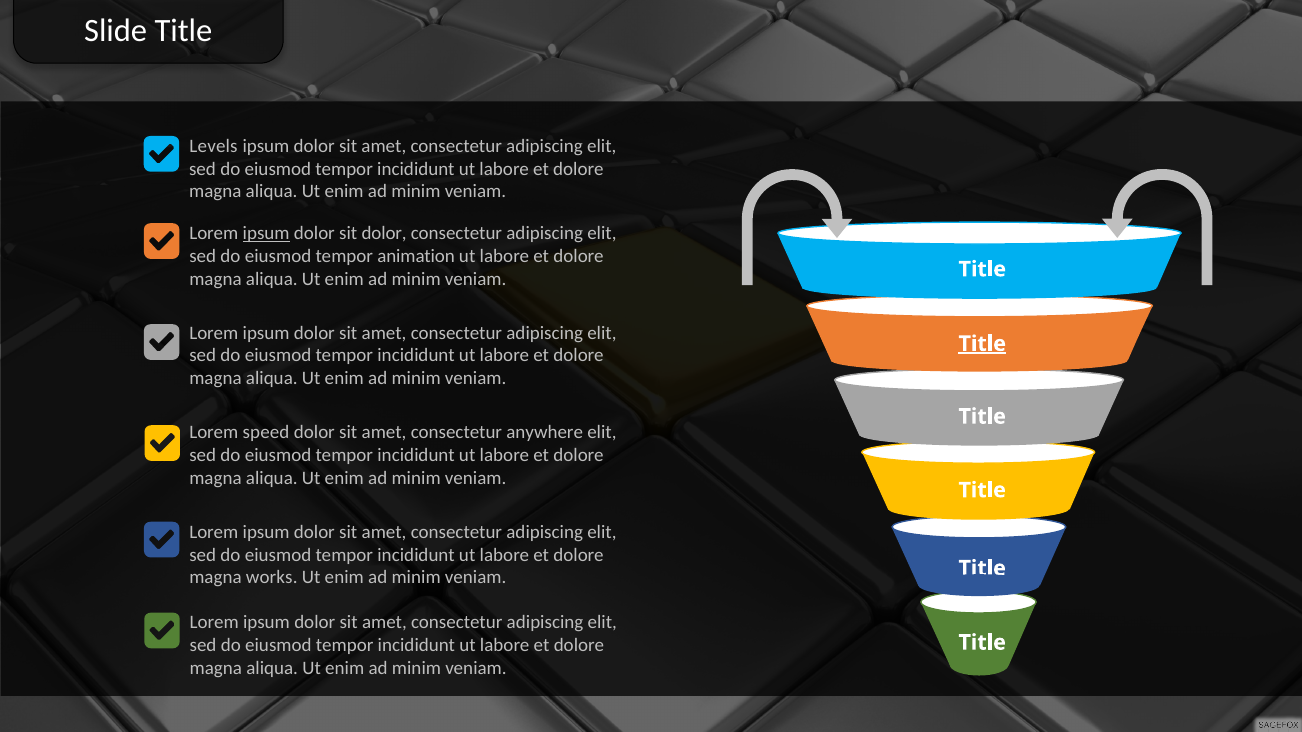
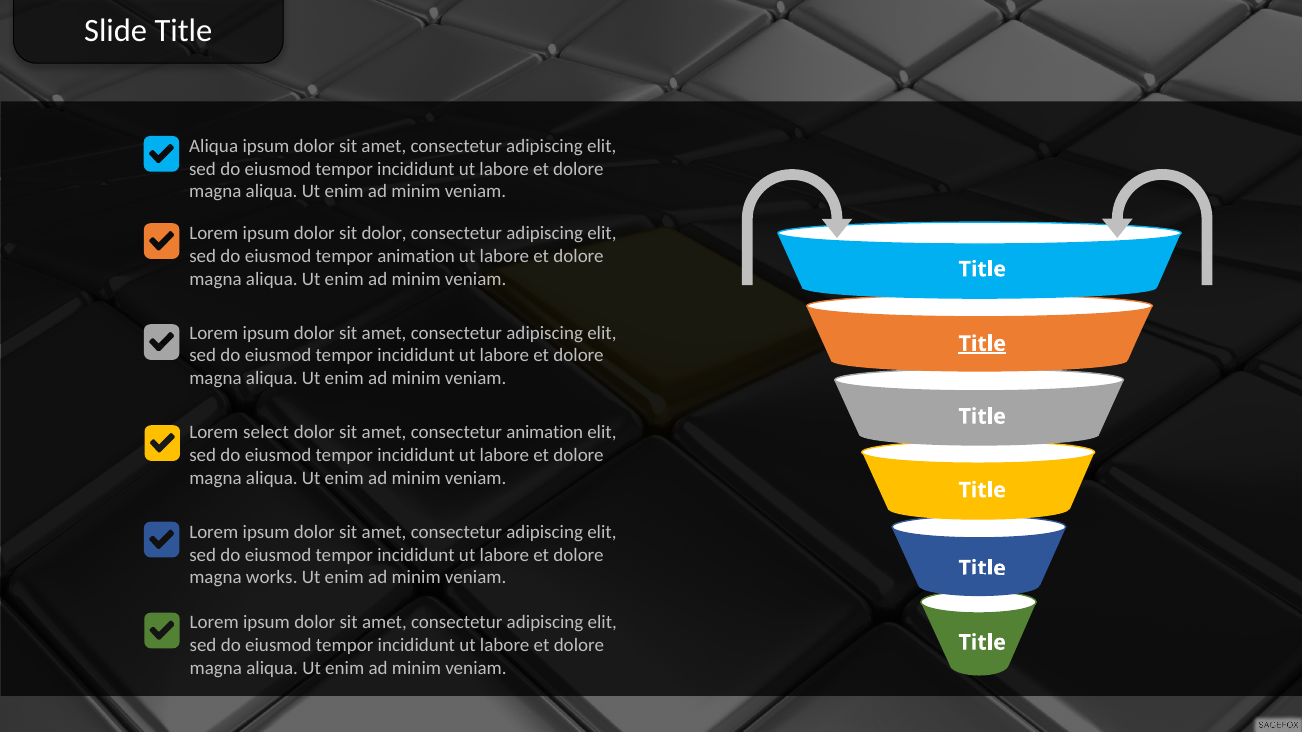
Levels: Levels -> Aliqua (214, 146)
ipsum underline: present -> none (266, 233)
speed: speed -> select (266, 433)
consectetur anywhere: anywhere -> animation (545, 433)
